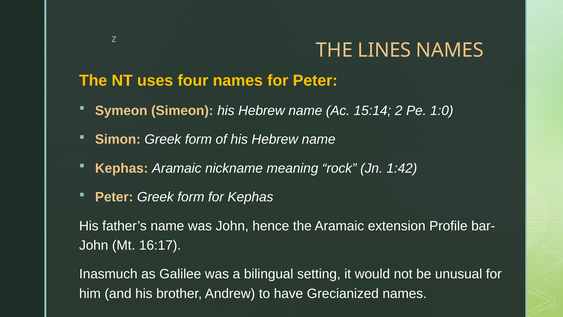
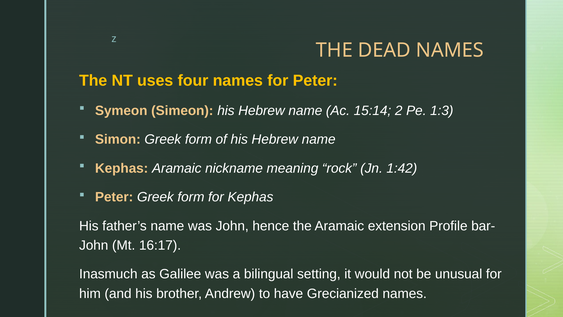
LINES: LINES -> DEAD (384, 50)
1:0: 1:0 -> 1:3 (442, 111)
